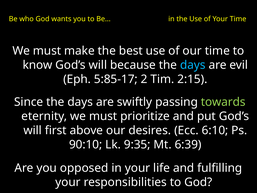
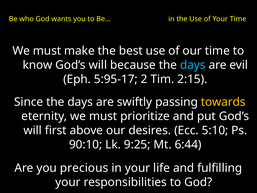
5:85-17: 5:85-17 -> 5:95-17 (116, 79)
towards colour: light green -> yellow (223, 102)
6:10: 6:10 -> 5:10 (215, 130)
9:35: 9:35 -> 9:25 (137, 144)
6:39: 6:39 -> 6:44 (188, 144)
opposed: opposed -> precious (84, 168)
